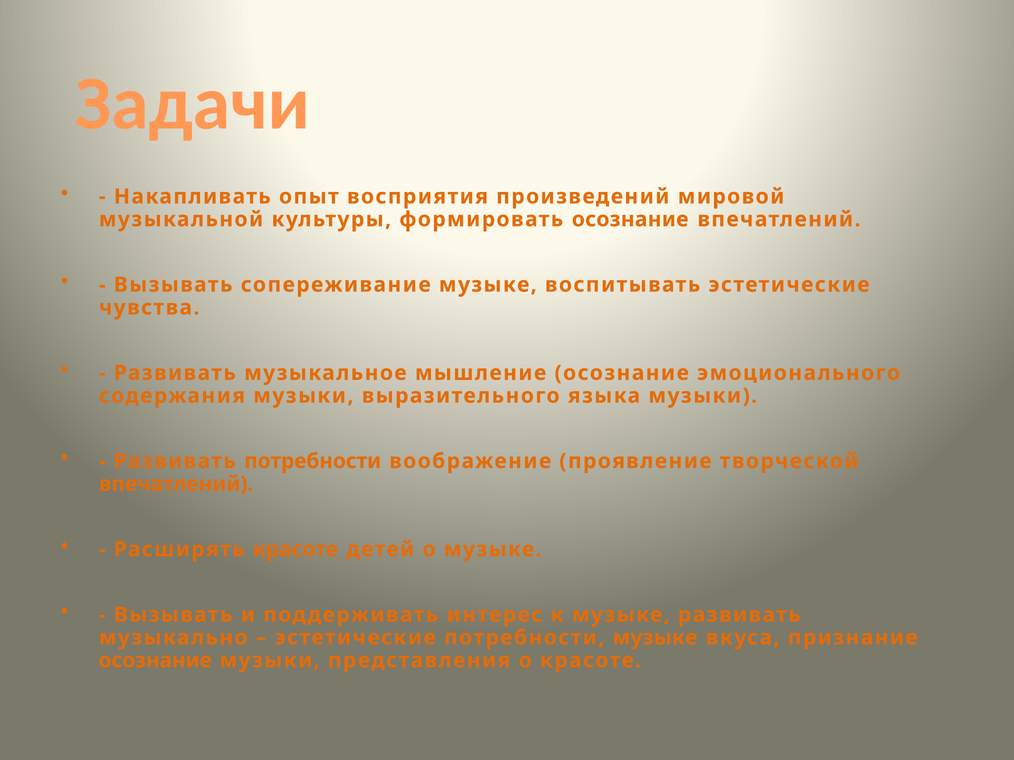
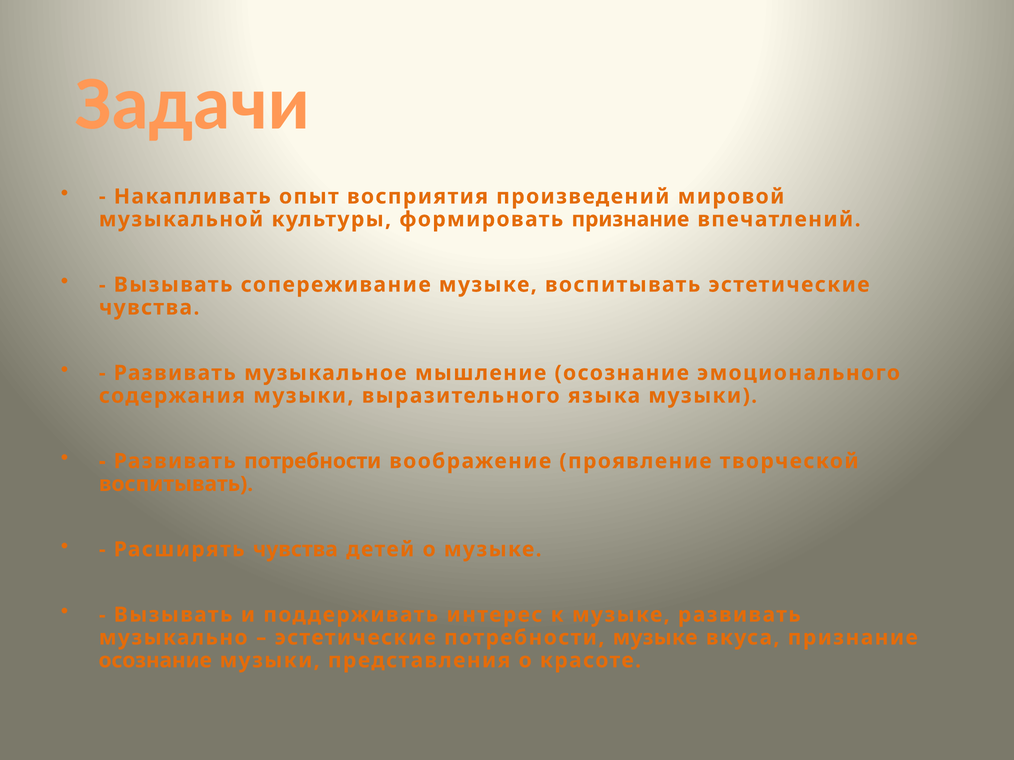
формировать осознание: осознание -> признание (630, 220)
впечатлений: впечатлений -> воспитывать (176, 484)
Расширять красоте: красоте -> чувства (295, 550)
